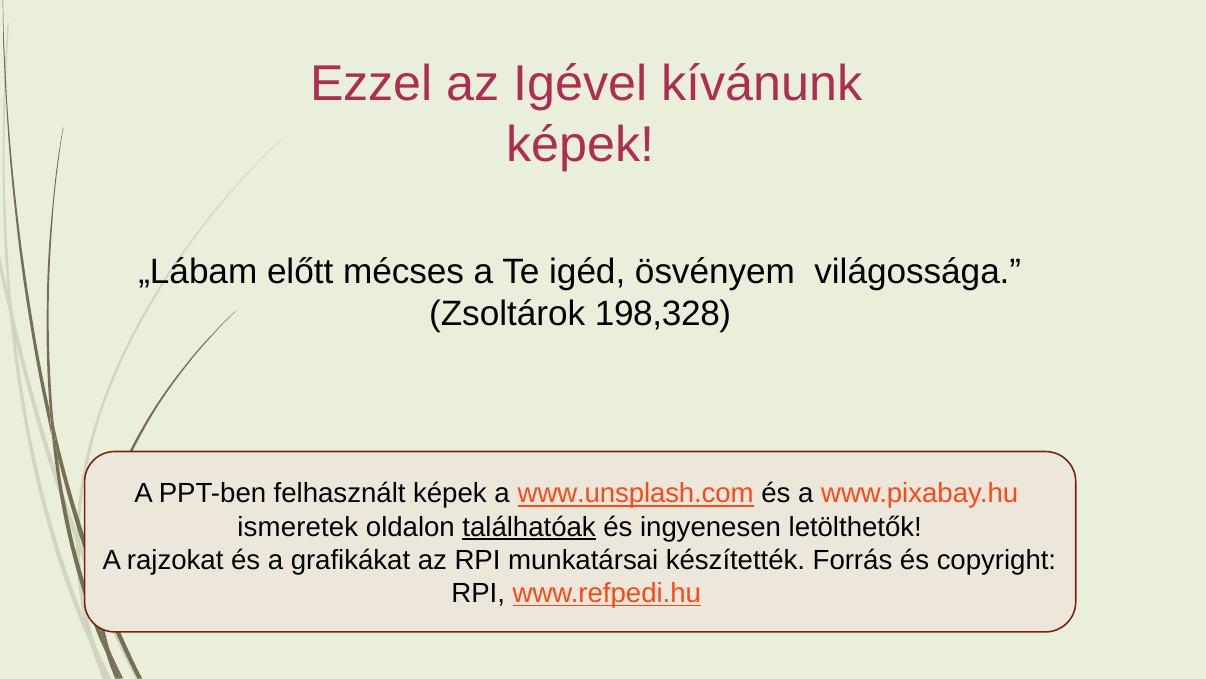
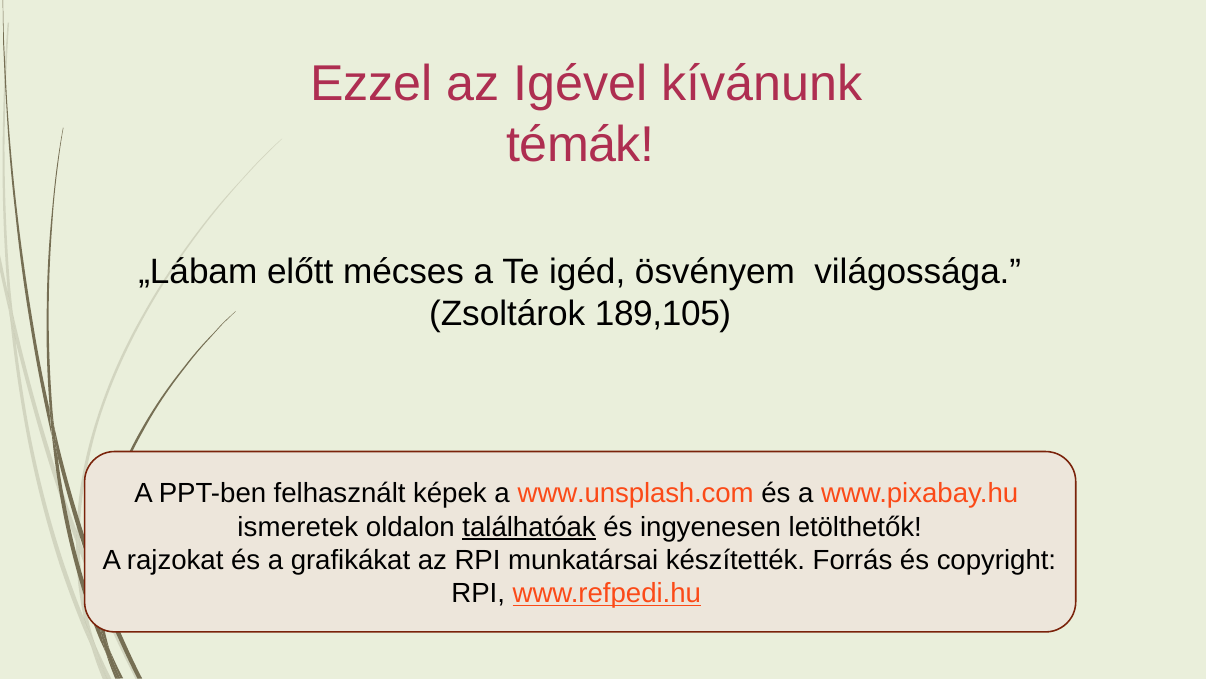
képek: képek -> témák (580, 144)
198,328: 198,328 -> 189,105 (663, 313)
www.unsplash.com underline: present -> none (636, 493)
